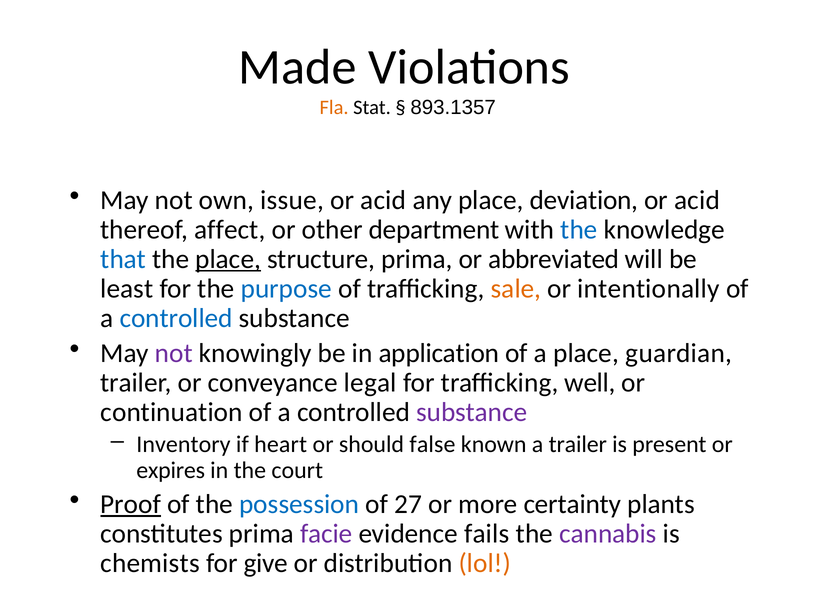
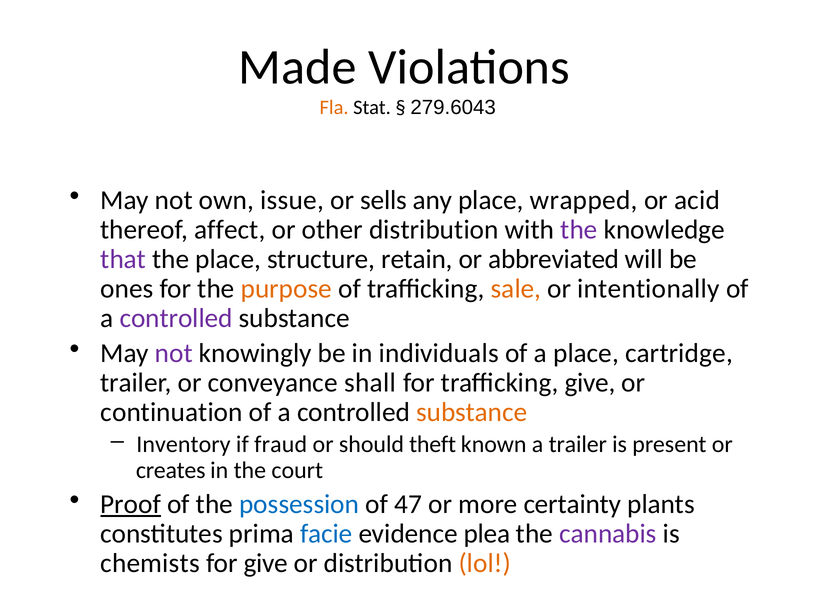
893.1357: 893.1357 -> 279.6043 (453, 107)
acid: acid -> sells (384, 200)
deviation: deviation -> wrapped (584, 200)
other department: department -> distribution (434, 230)
the colour: blue -> purple (579, 230)
that colour: blue -> purple (123, 259)
place underline: present -> none (228, 259)
structure prima: prima -> retain (417, 259)
least: least -> ones (127, 289)
purpose colour: blue -> orange (286, 289)
controlled colour: blue -> purple (176, 318)
application: application -> individuals (439, 353)
guardian: guardian -> cartridge (679, 353)
legal: legal -> shall (370, 383)
trafficking well: well -> give (590, 383)
substance colour: purple -> orange (472, 412)
heart: heart -> fraud (281, 444)
false: false -> theft (433, 444)
expires: expires -> creates (171, 470)
27: 27 -> 47 (408, 504)
facie colour: purple -> blue (326, 534)
fails: fails -> plea (487, 534)
